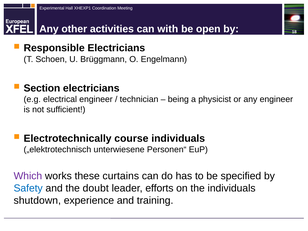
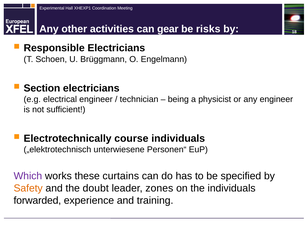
with: with -> gear (168, 29)
open: open -> risks (208, 29)
Safety colour: blue -> orange (28, 188)
efforts: efforts -> zones (159, 188)
shutdown: shutdown -> forwarded (37, 201)
